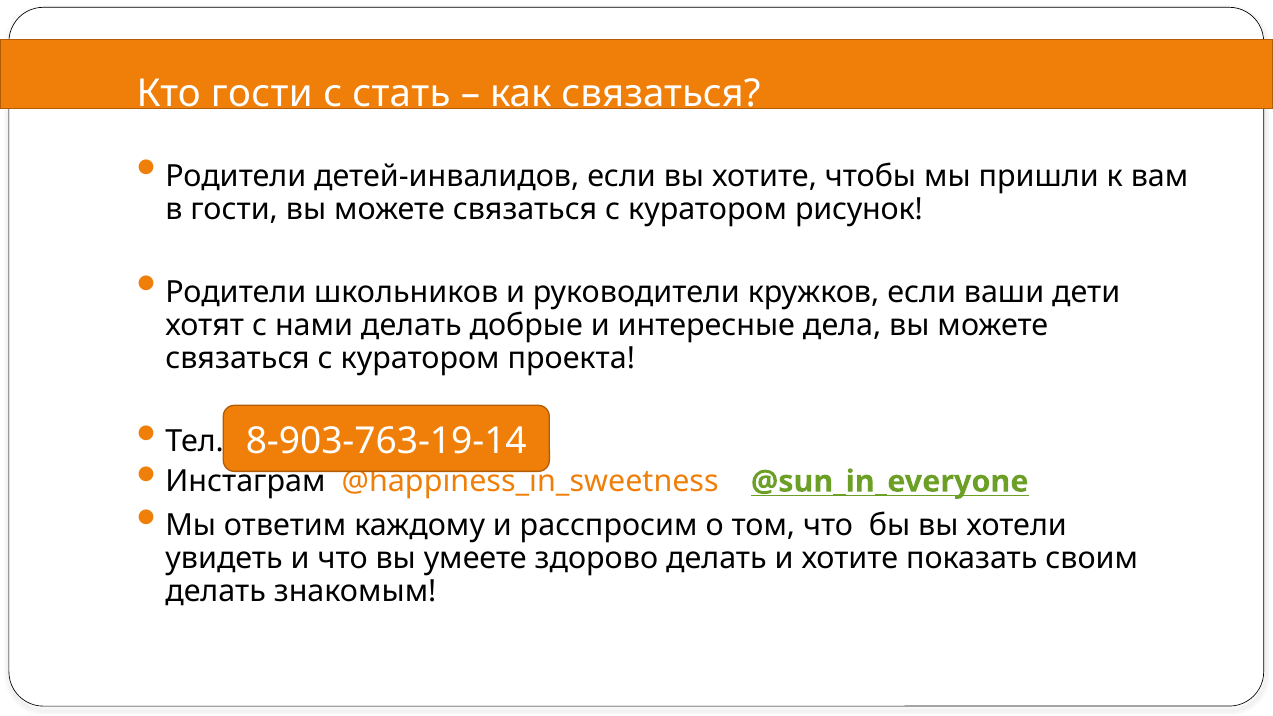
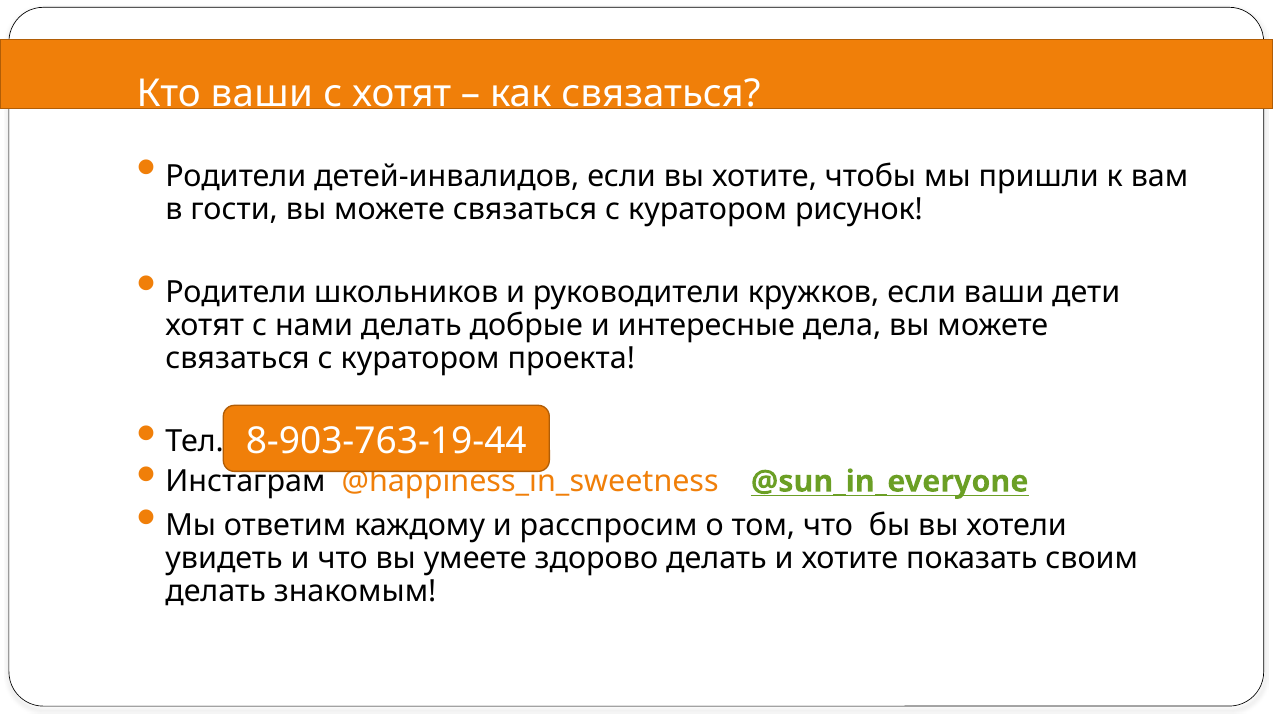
Кто гости: гости -> ваши (262, 94)
с стать: стать -> хотят (402, 94)
8-903-763-19-14: 8-903-763-19-14 -> 8-903-763-19-44 (386, 441)
